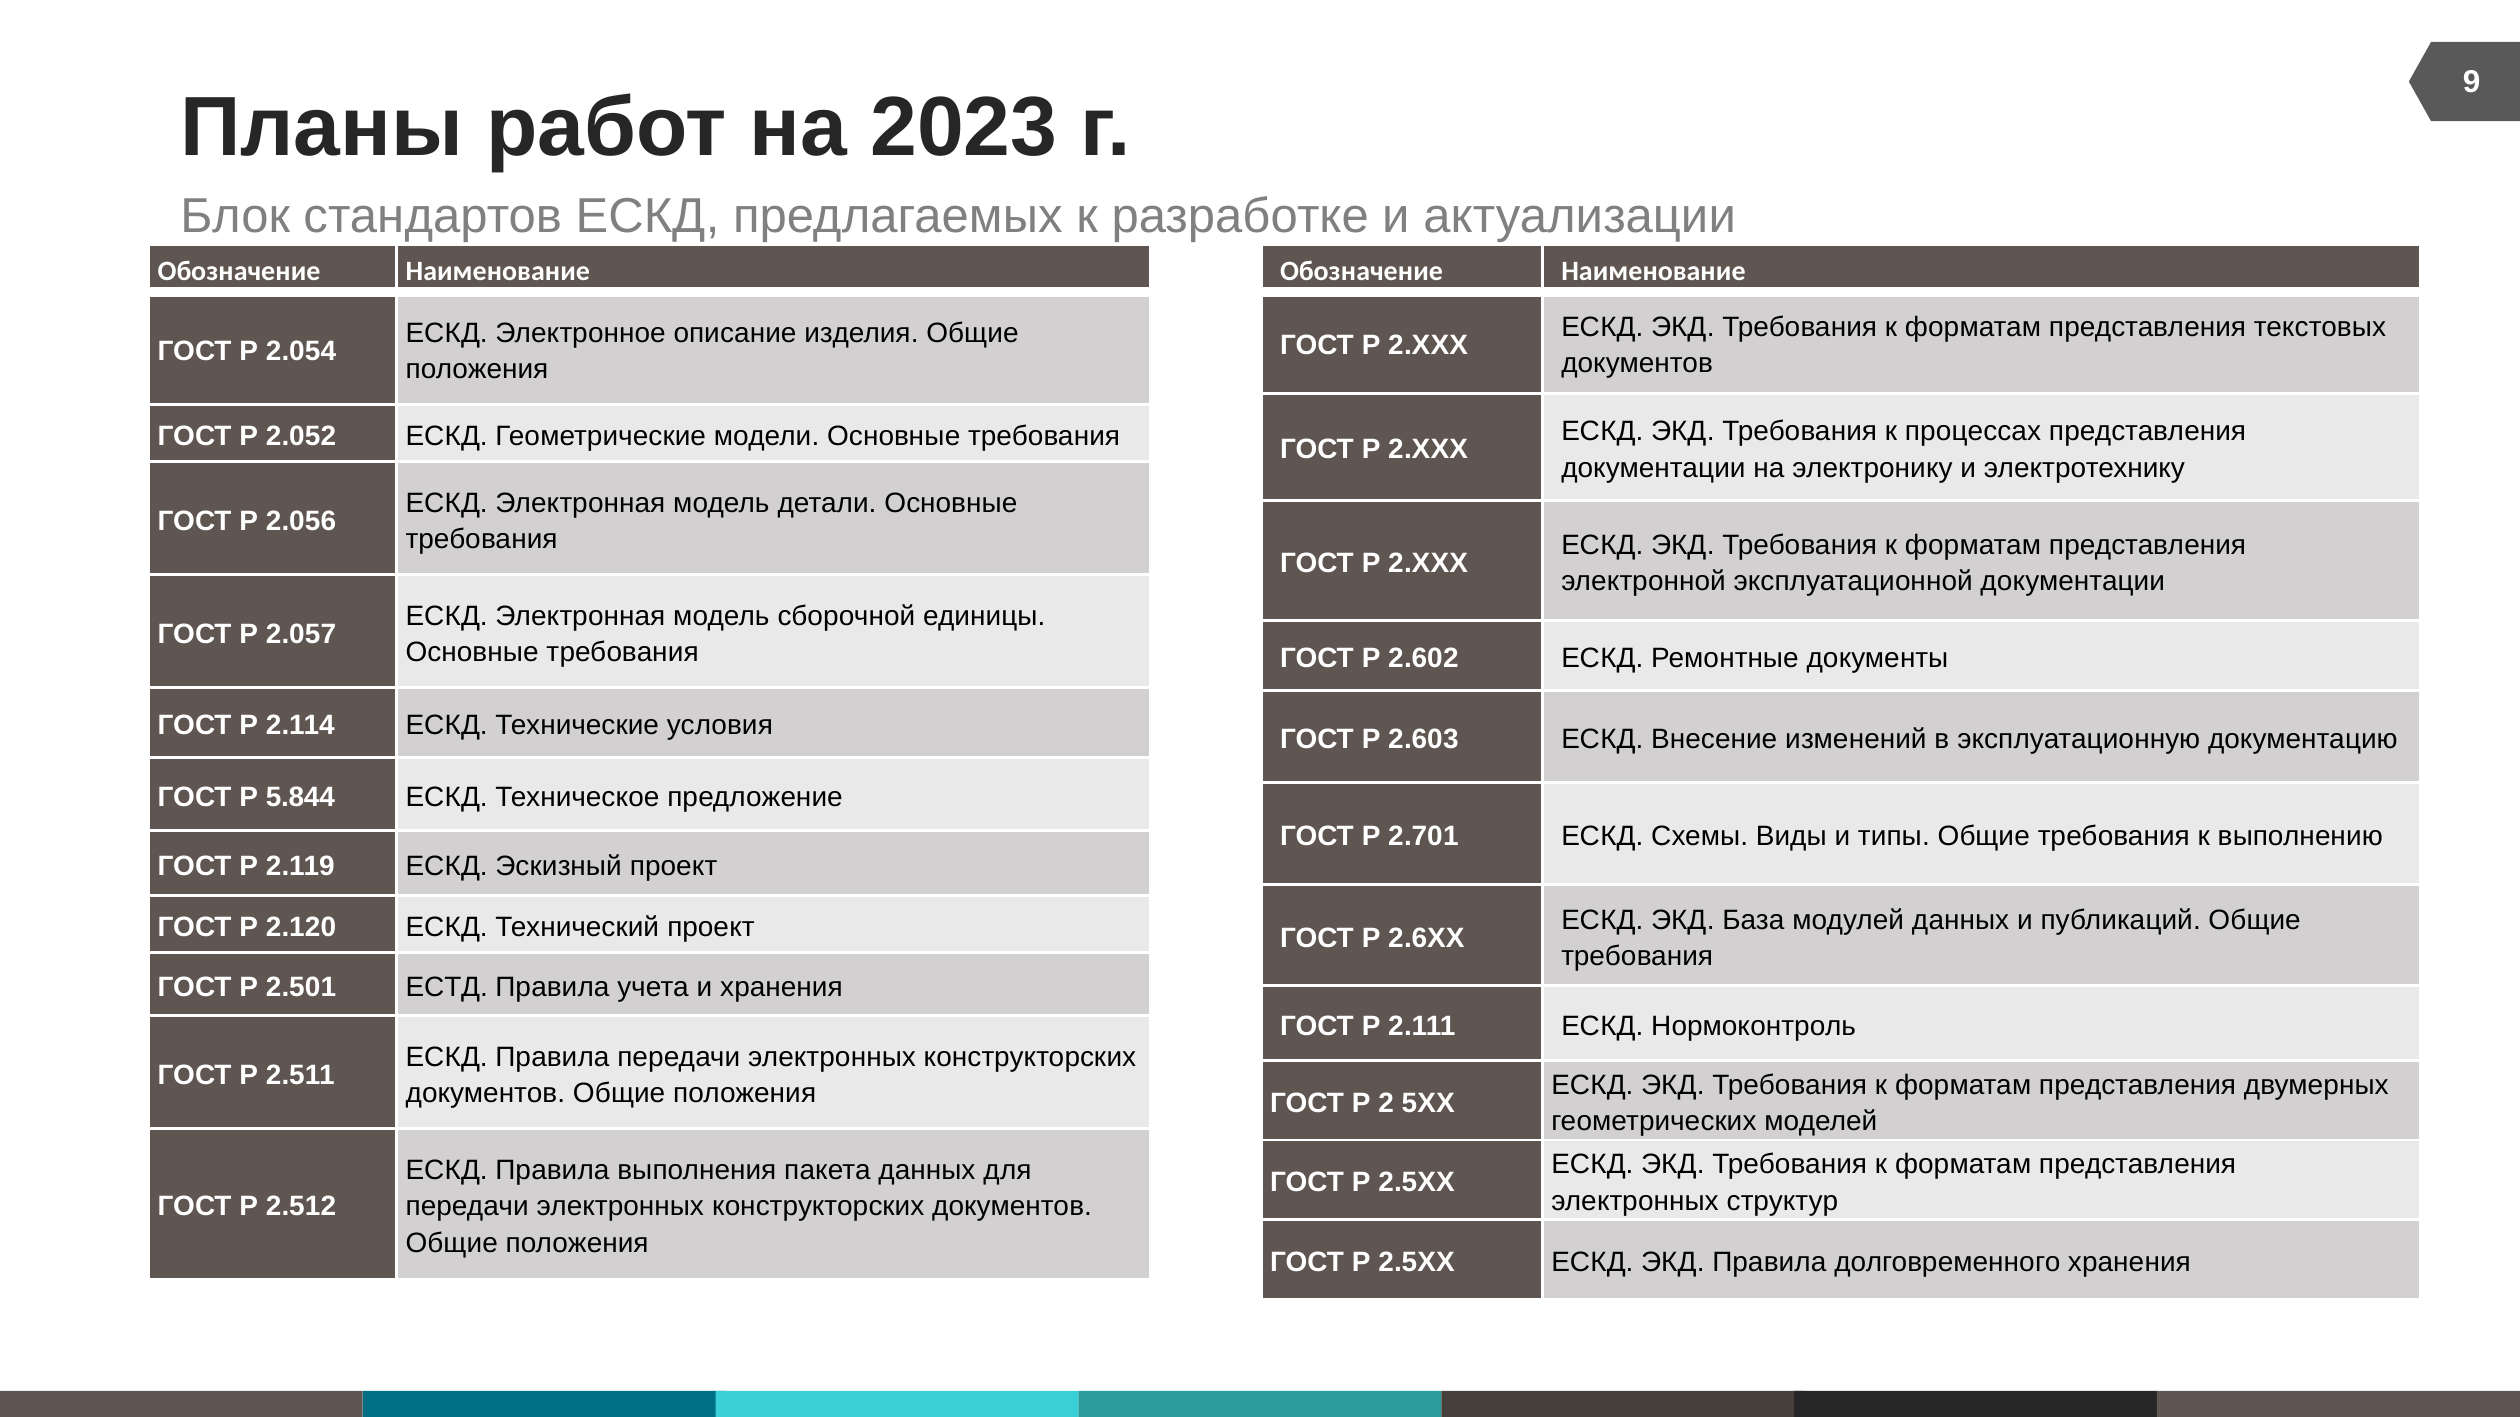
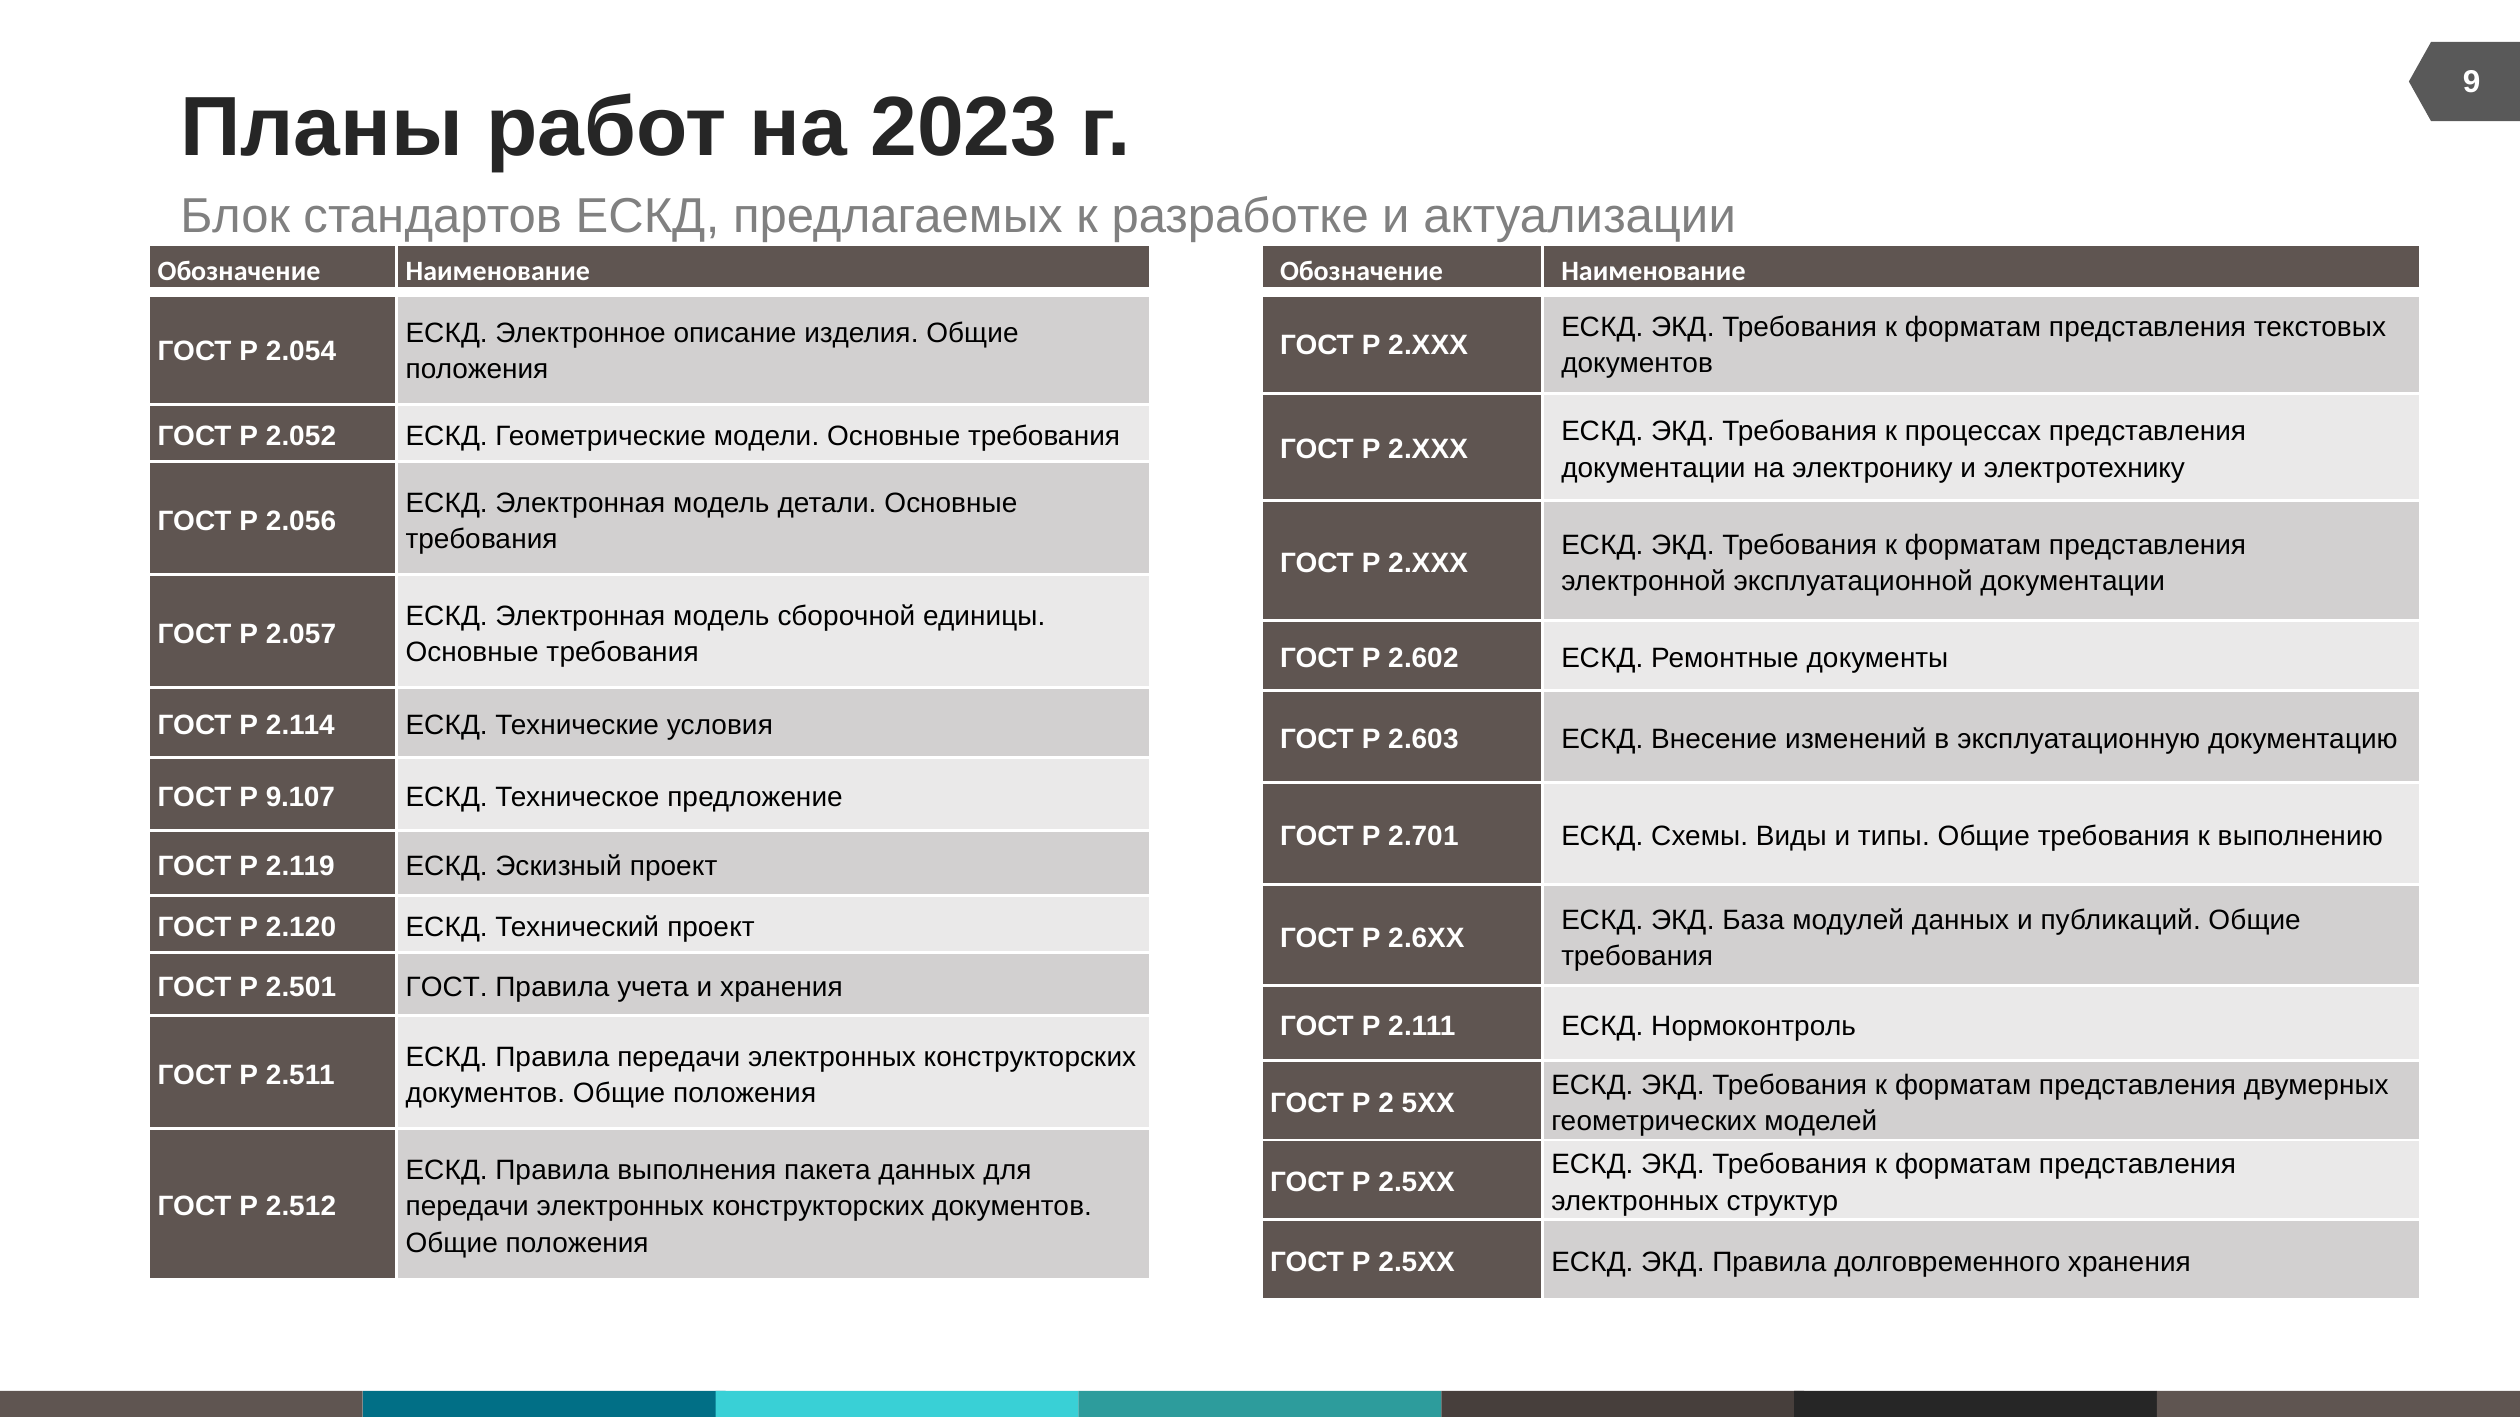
5.844: 5.844 -> 9.107 (300, 797)
2.501 ЕСТД: ЕСТД -> ГОСТ (447, 987)
